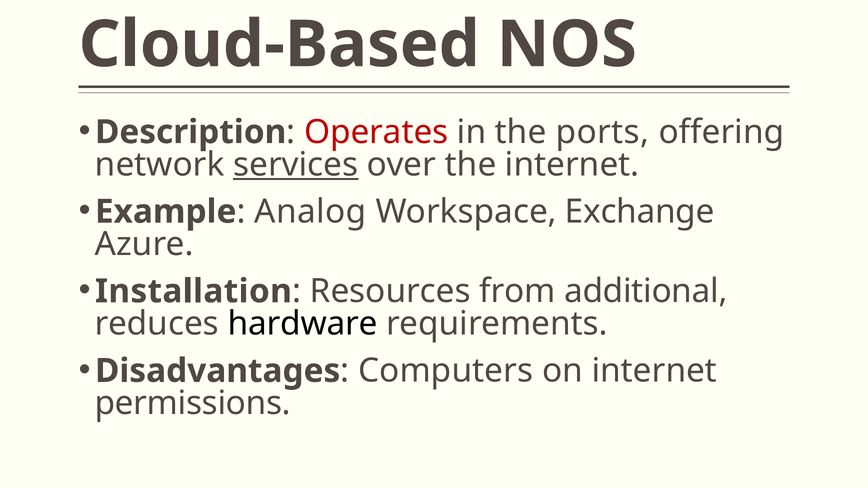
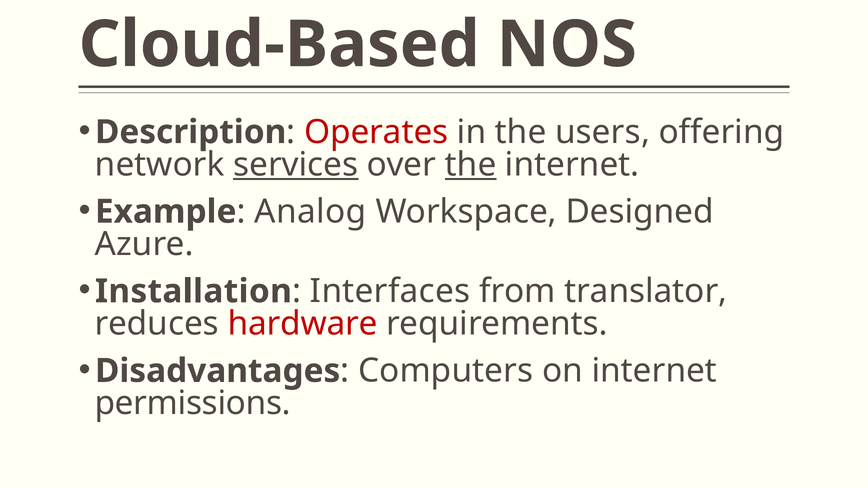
ports: ports -> users (603, 132)
the underline: none -> present (471, 165)
Exchange: Exchange -> Designed (640, 212)
Resources: Resources -> Interfaces (390, 291)
additional: additional -> translator (646, 291)
hardware colour: black -> red (303, 324)
